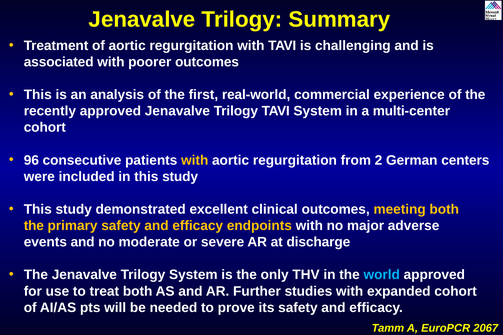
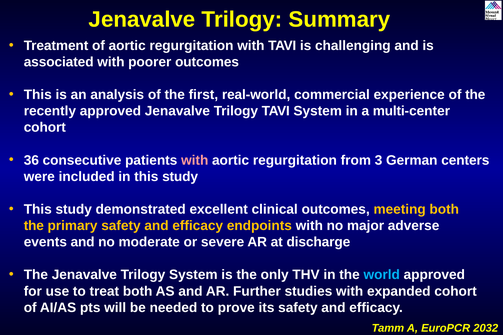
96: 96 -> 36 (31, 160)
with colour: yellow -> pink (195, 160)
2: 2 -> 3 (379, 160)
2067: 2067 -> 2032 (486, 328)
